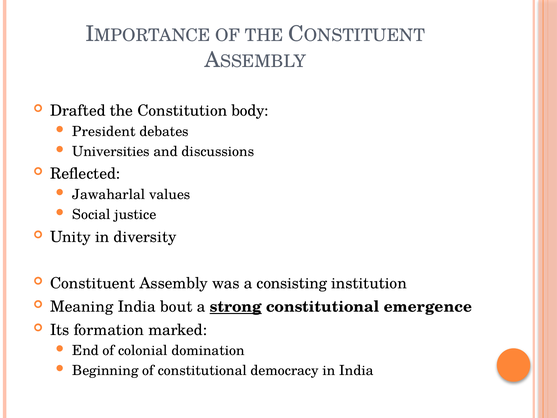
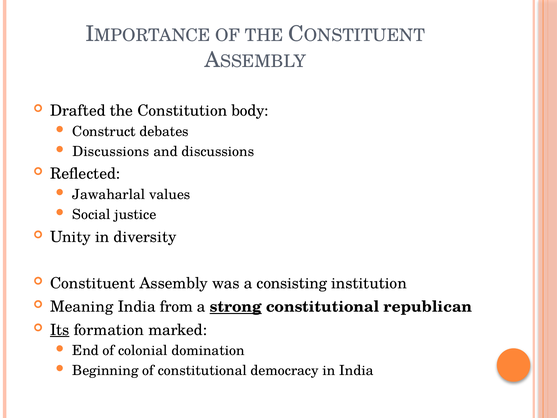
President: President -> Construct (104, 131)
Universities: Universities -> Discussions (111, 151)
bout: bout -> from (176, 307)
emergence: emergence -> republican (428, 307)
Its underline: none -> present (60, 330)
